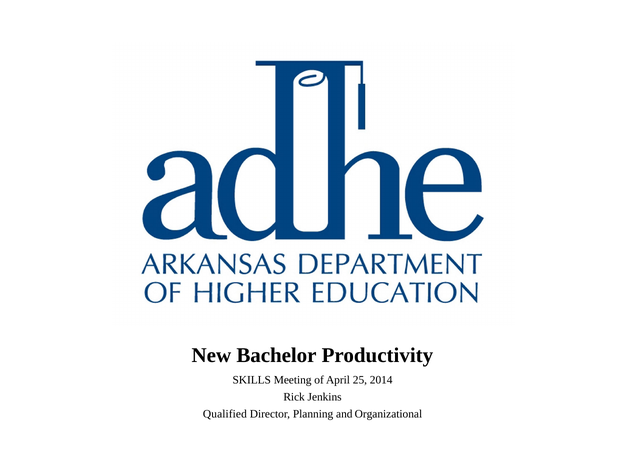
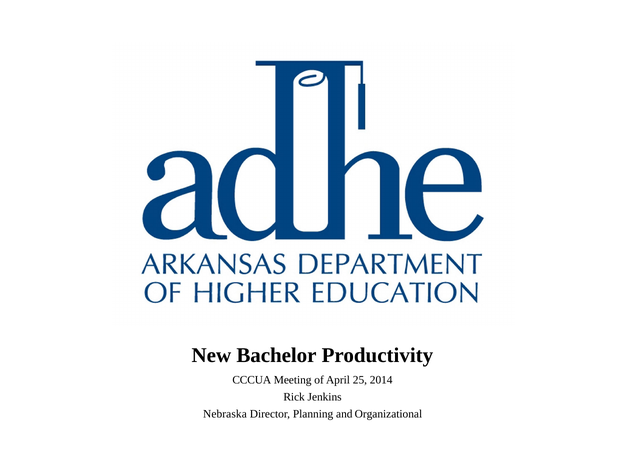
SKILLS: SKILLS -> CCCUA (252, 381)
Qualified: Qualified -> Nebraska (225, 414)
